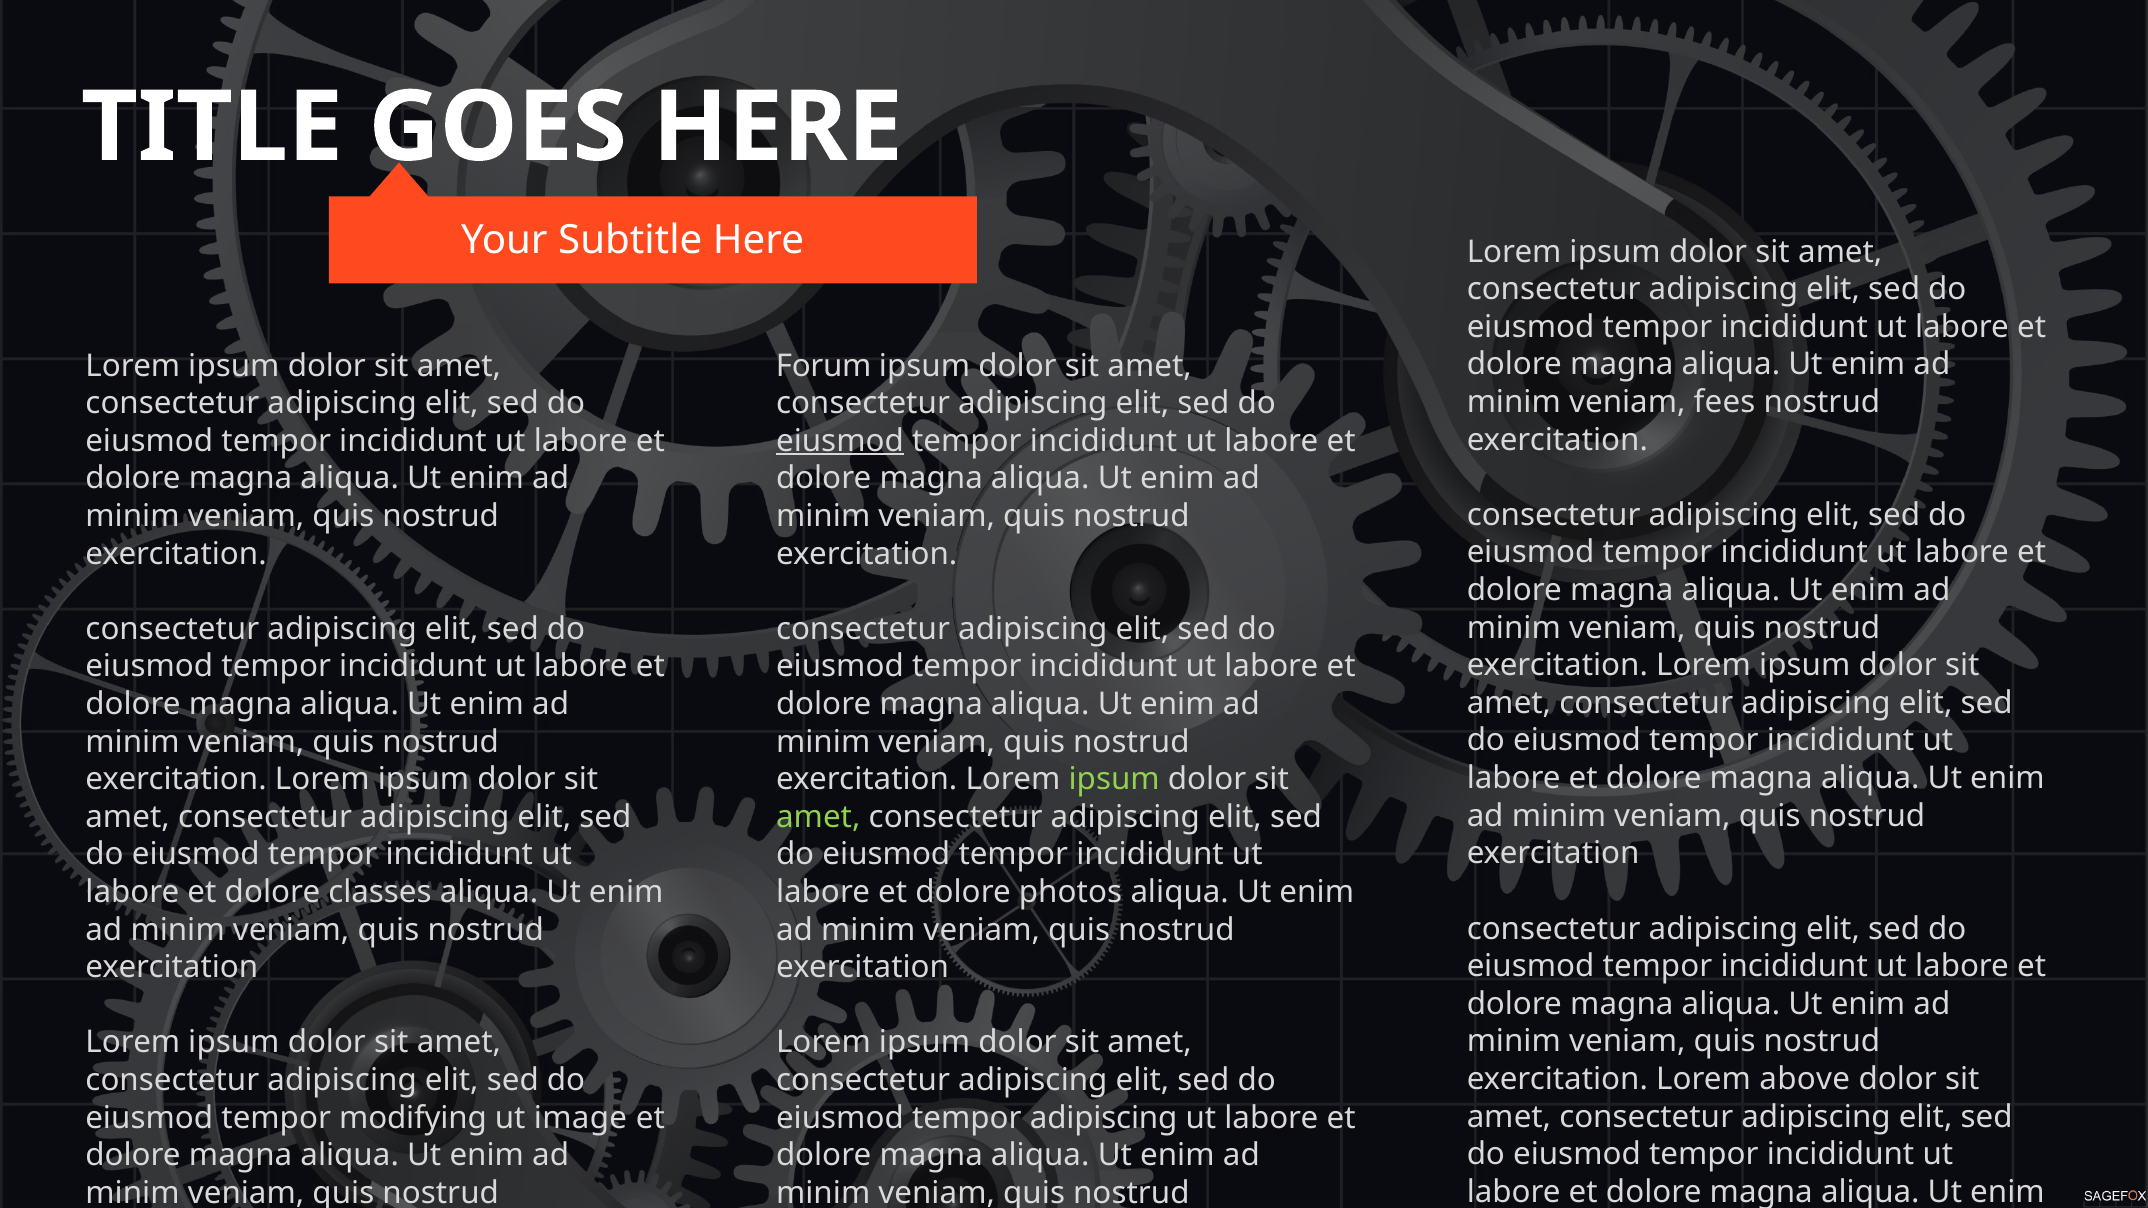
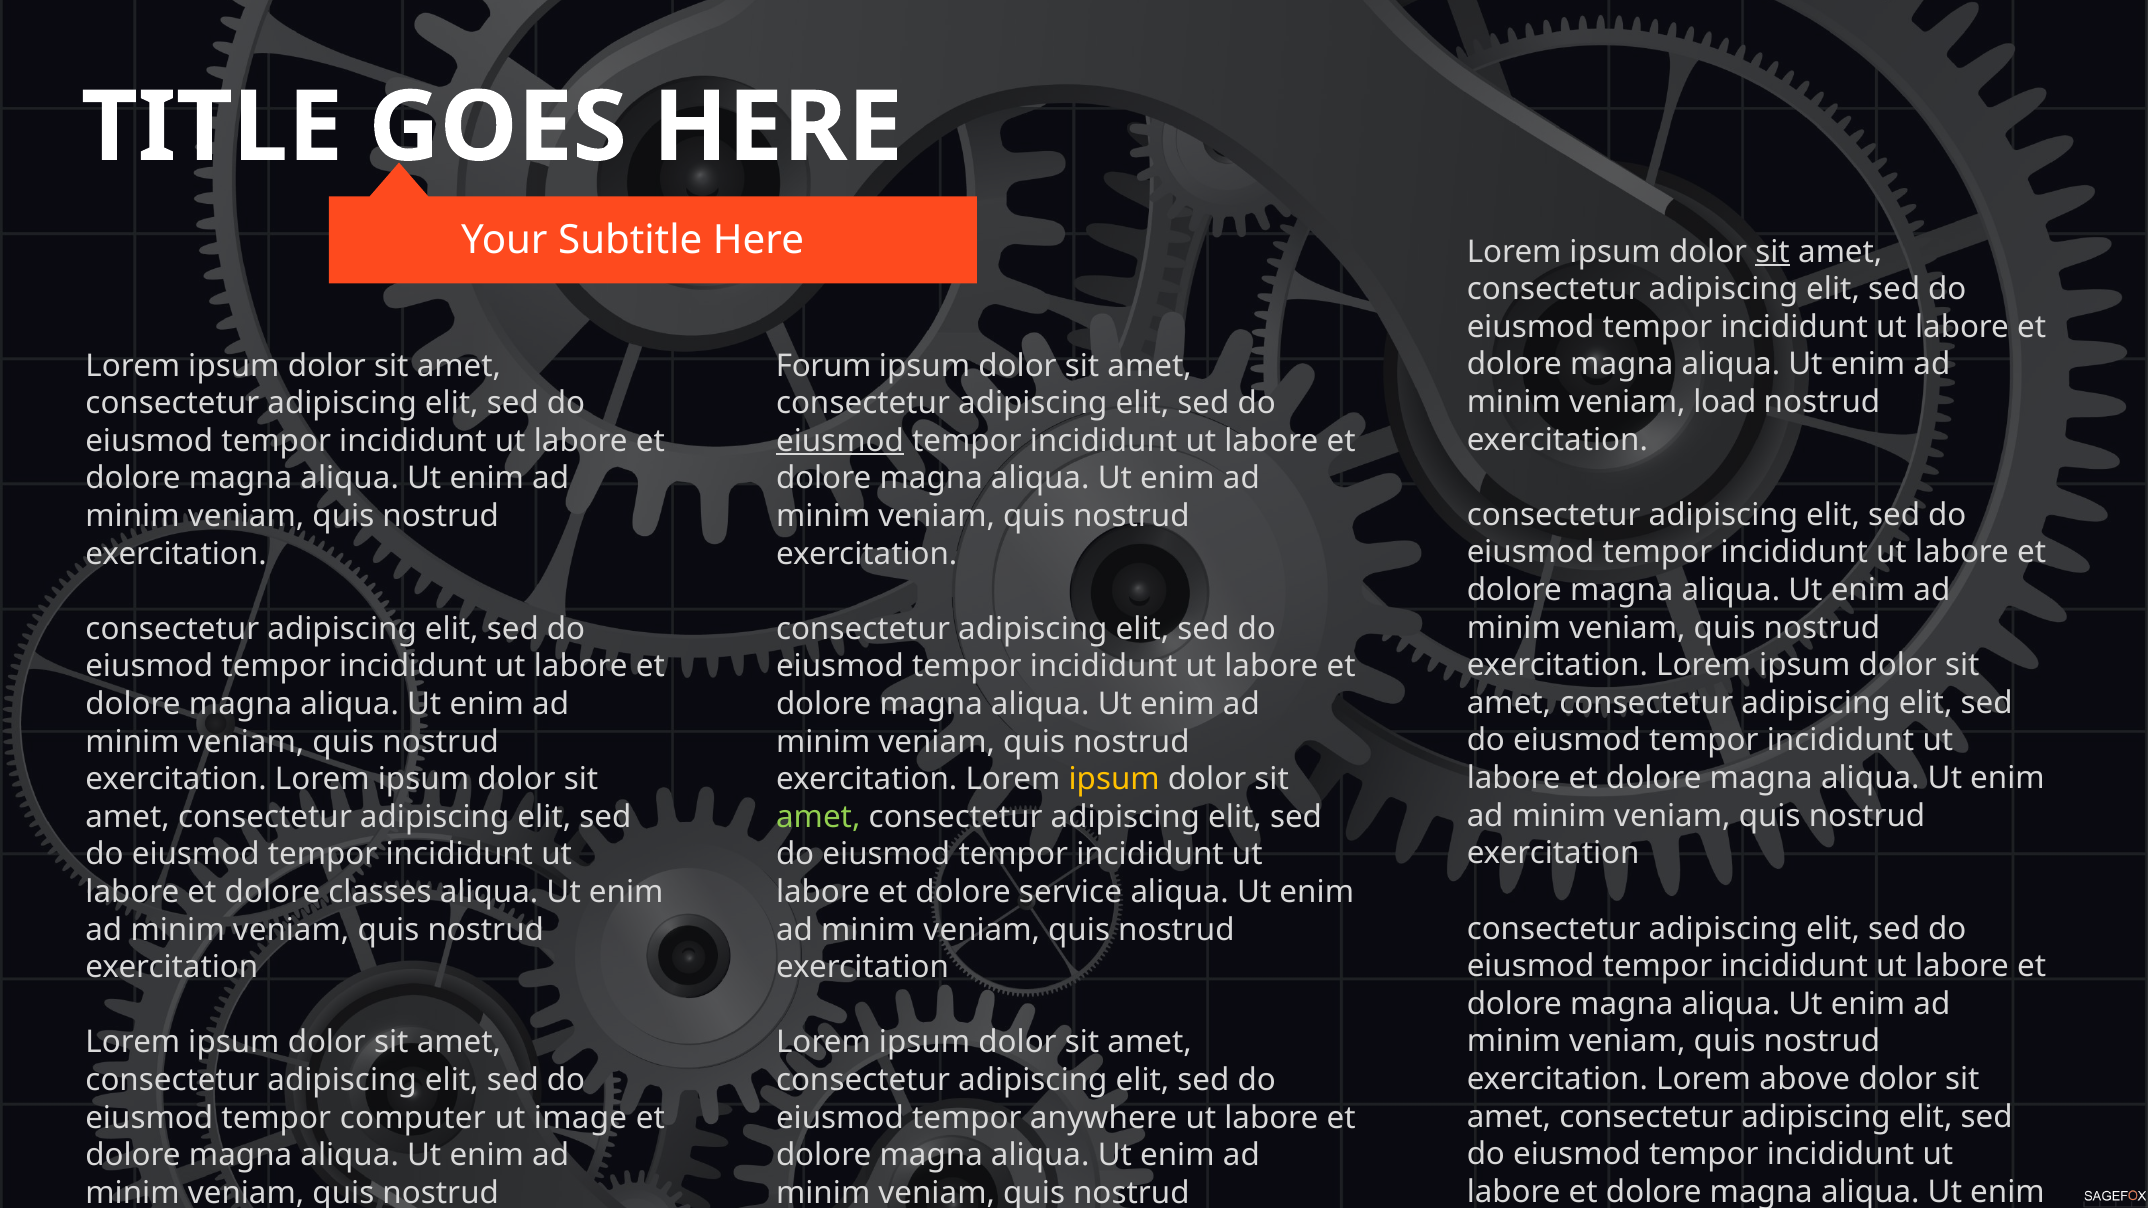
sit underline: none -> present (1773, 252)
fees: fees -> load (1725, 402)
ipsum colour: light green -> yellow (1114, 779)
photos: photos -> service (1070, 892)
modifying: modifying -> computer (413, 1118)
tempor adipiscing: adipiscing -> anywhere (1103, 1118)
